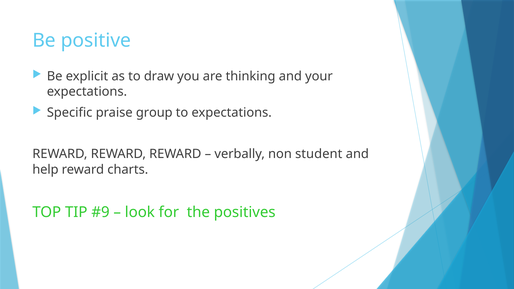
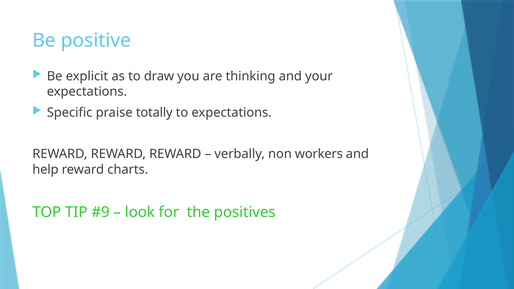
group: group -> totally (154, 113)
student: student -> workers (319, 154)
